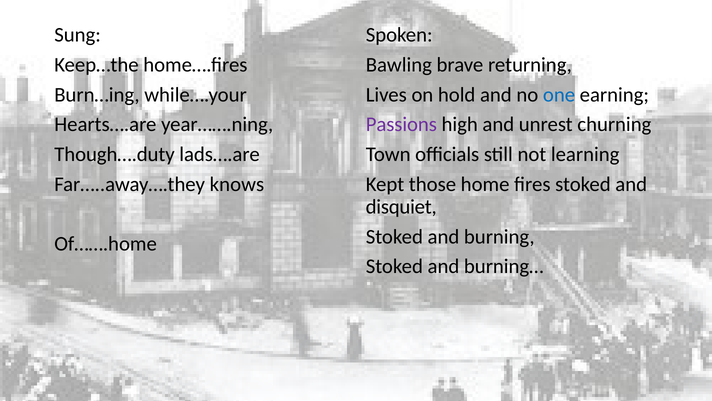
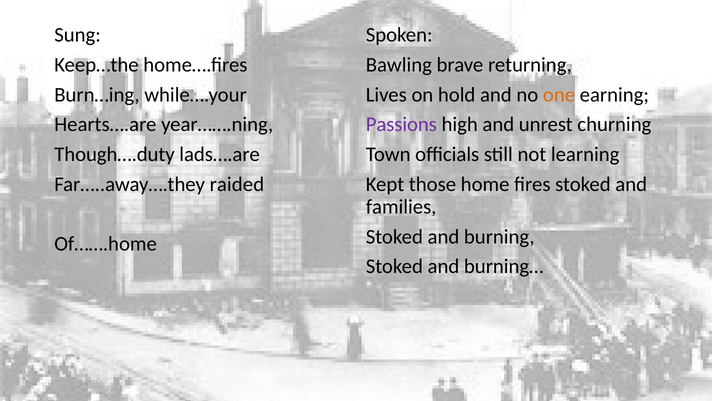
one colour: blue -> orange (559, 95)
knows: knows -> raided (237, 184)
disquiet: disquiet -> families (401, 207)
